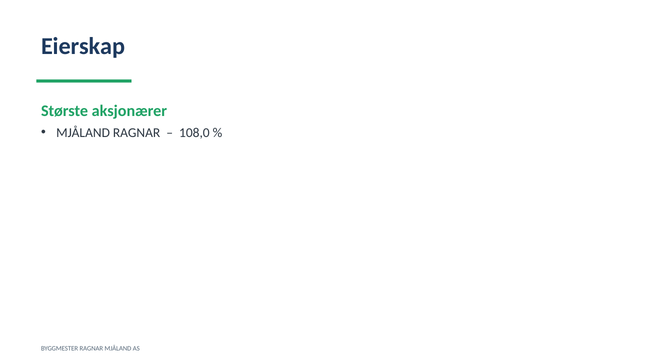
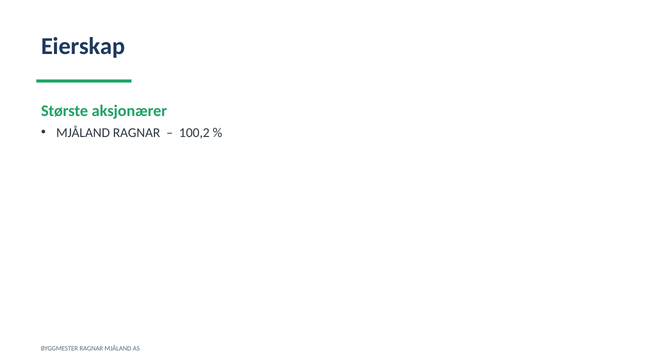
108,0: 108,0 -> 100,2 (194, 133)
